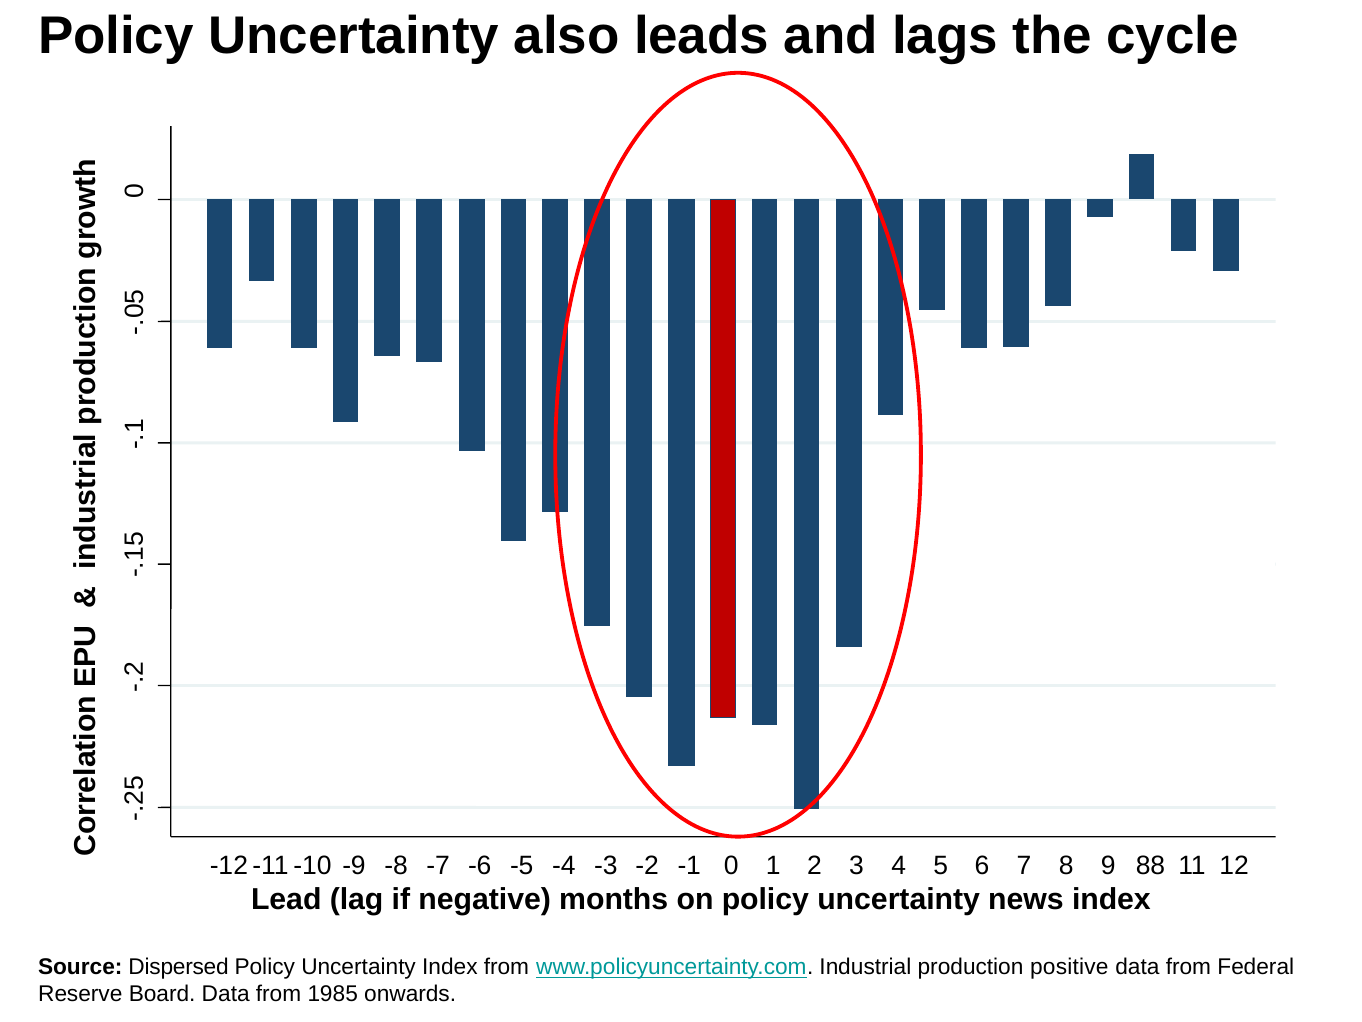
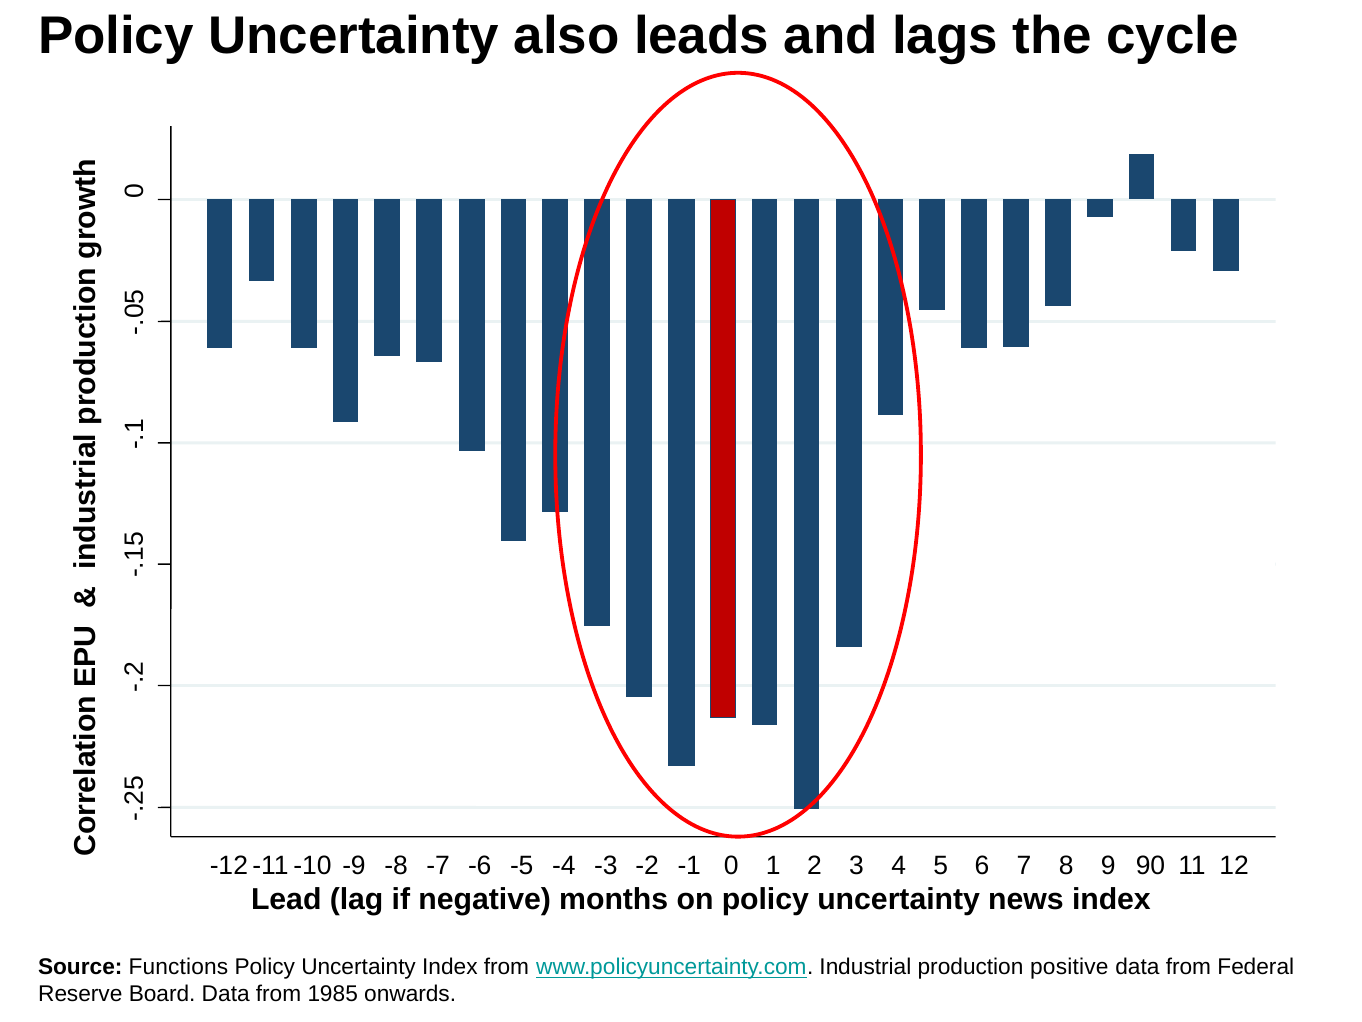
88: 88 -> 90 (1150, 866)
Dispersed: Dispersed -> Functions (178, 967)
